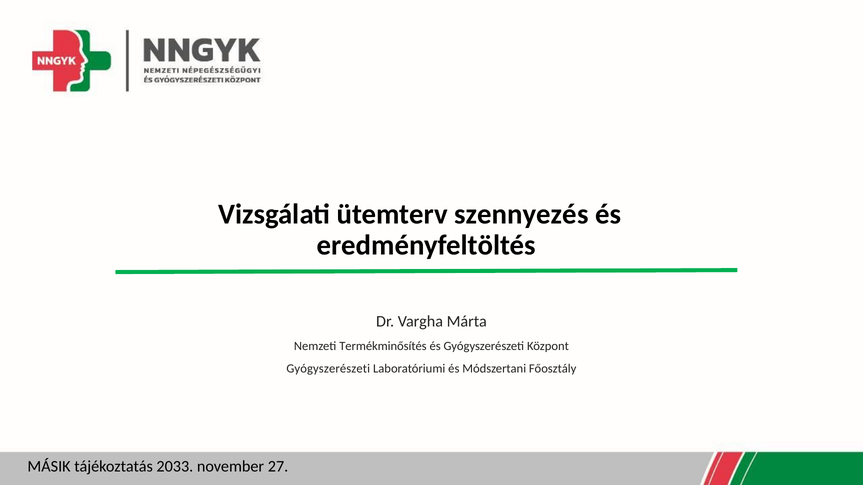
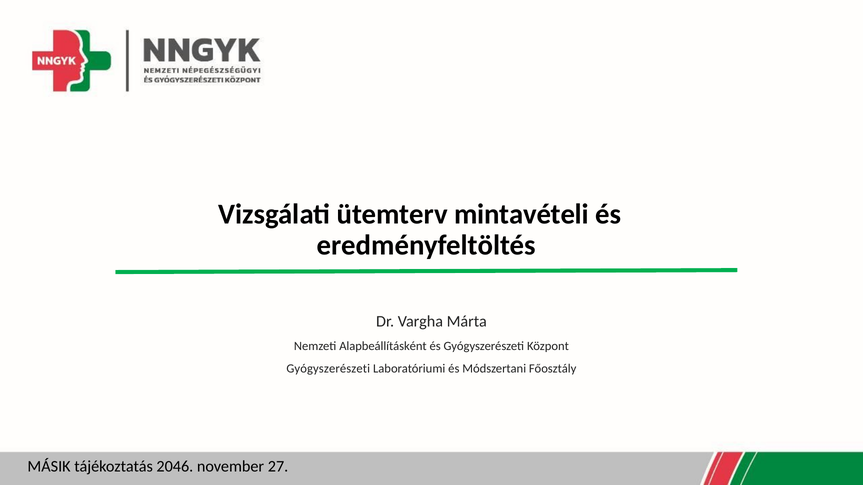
szennyezés: szennyezés -> mintavételi (521, 214)
Termékminősítés: Termékminősítés -> Alapbeállításként (383, 346)
2033: 2033 -> 2046 (175, 467)
